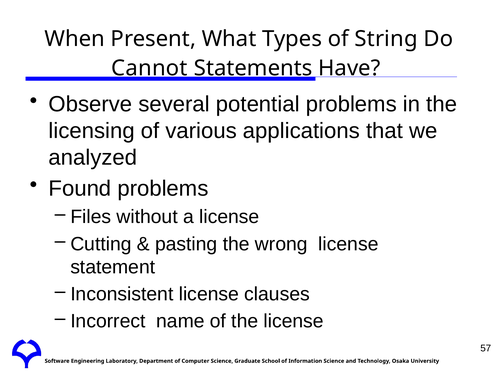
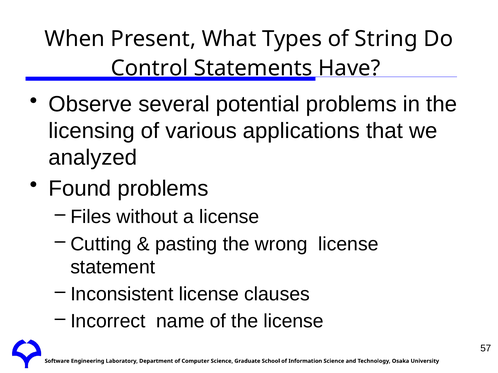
Cannot: Cannot -> Control (150, 68)
